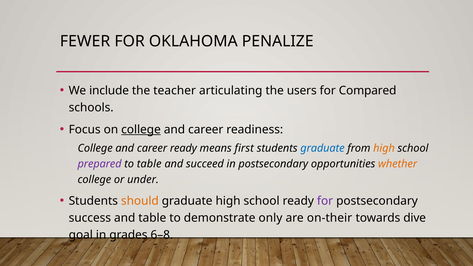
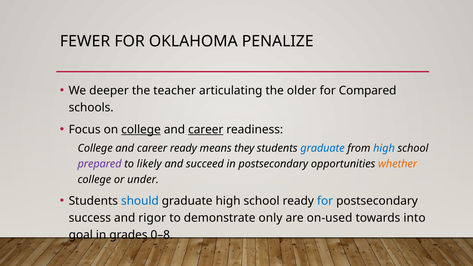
include: include -> deeper (109, 91)
users: users -> older (302, 91)
career underline: none -> present (206, 130)
first: first -> they (244, 148)
high colour: orange -> blue (384, 148)
to table: table -> likely (149, 164)
should colour: orange -> blue (140, 201)
for colour: purple -> blue (325, 201)
and table: table -> rigor (152, 218)
on-their: on-their -> on-used (330, 218)
dive: dive -> into (415, 218)
6–8: 6–8 -> 0–8 (162, 235)
